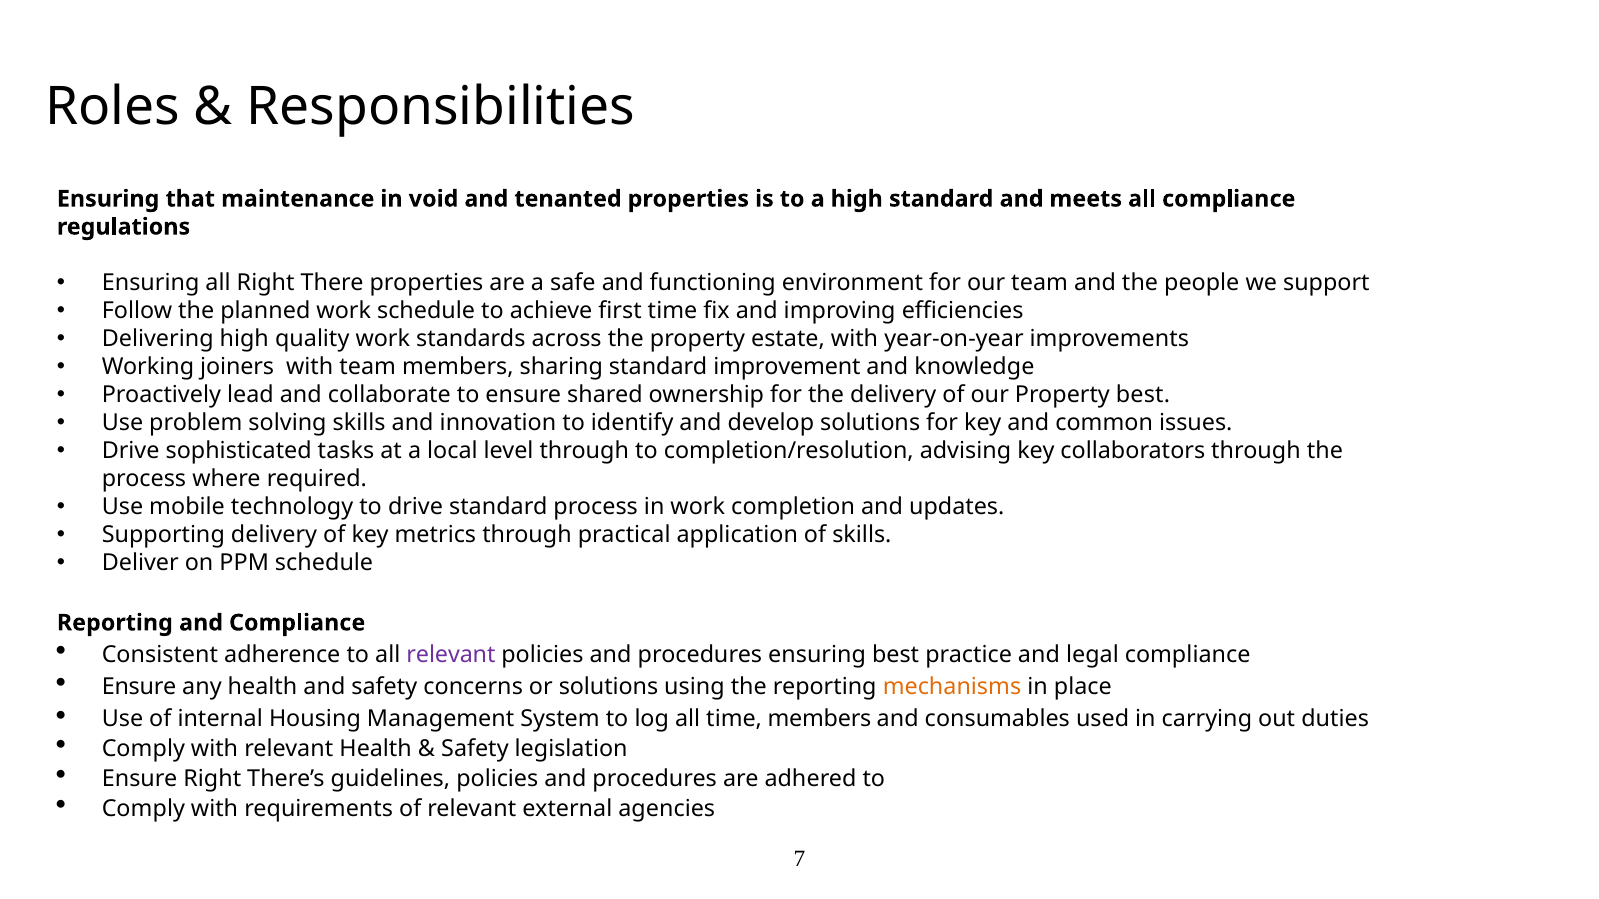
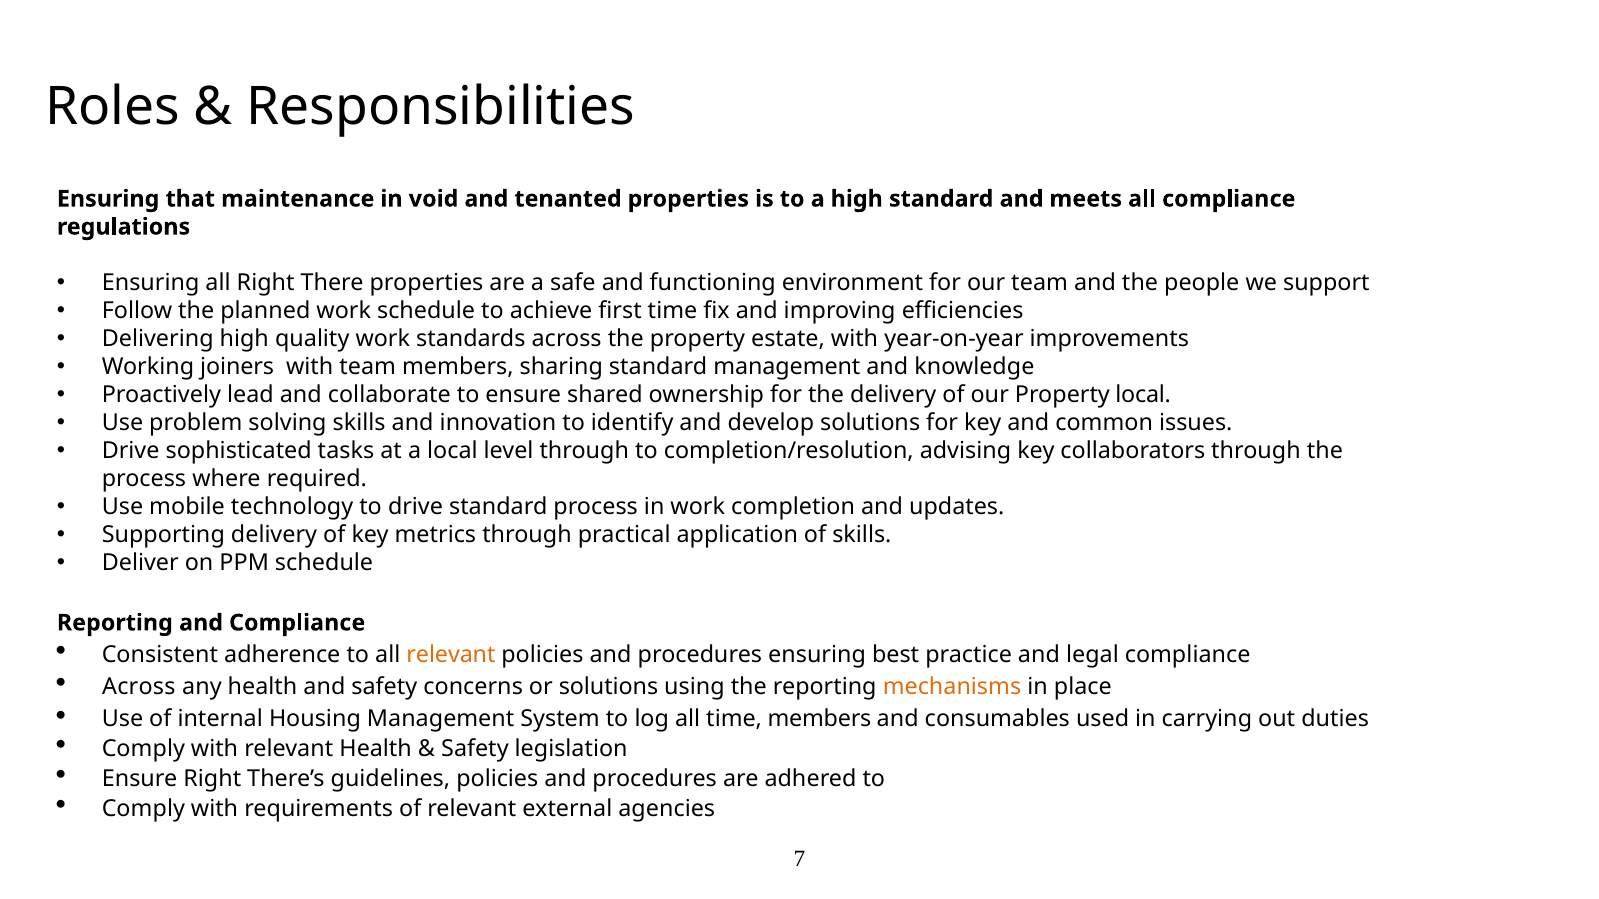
standard improvement: improvement -> management (787, 367)
Property best: best -> local (1143, 395)
relevant colour: purple -> orange (451, 655)
Ensure: Ensure -> Across (139, 687)
